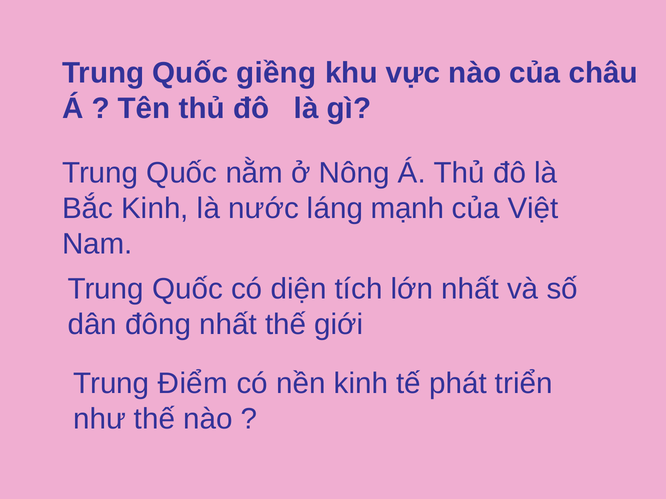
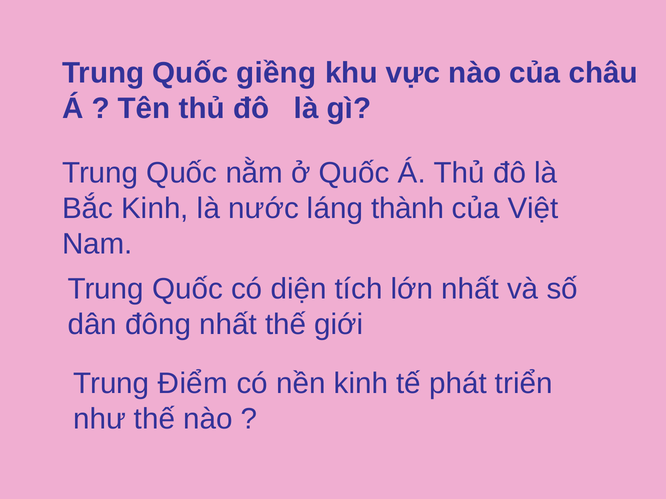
ở Nông: Nông -> Quốc (354, 173)
mạnh: mạnh -> thành (408, 208)
